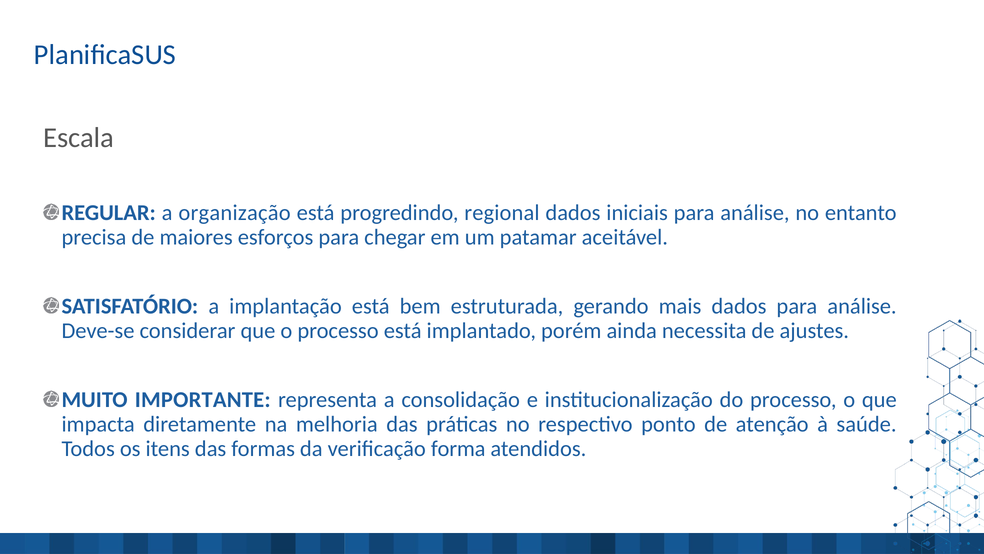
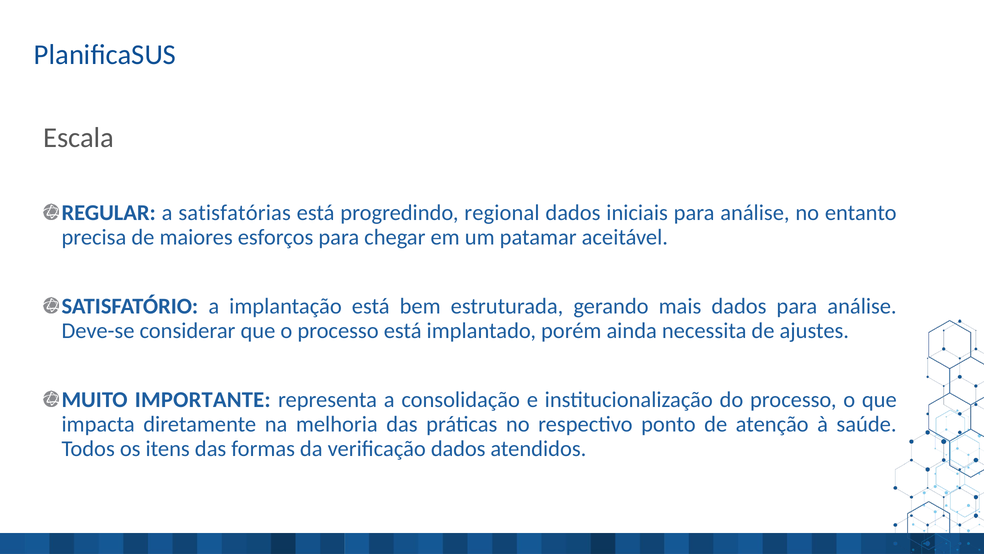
organização: organização -> satisfatórias (235, 213)
verificação forma: forma -> dados (458, 448)
